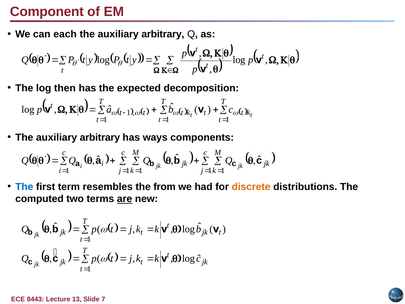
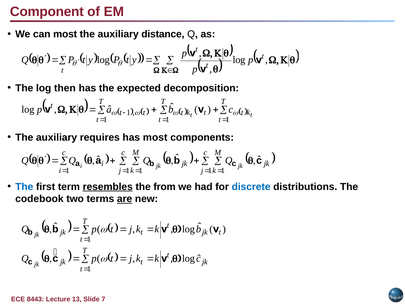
can each: each -> most (65, 34)
arbitrary: arbitrary -> distance (163, 34)
arbitrary: arbitrary -> requires (100, 137)
has ways: ways -> most (155, 137)
resembles underline: none -> present (108, 187)
discrete colour: orange -> blue (251, 187)
computed: computed -> codebook (39, 199)
